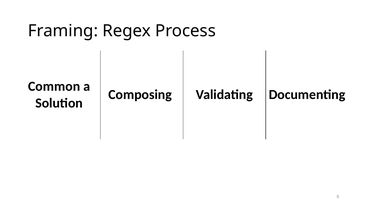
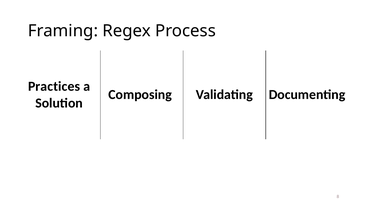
Common: Common -> Practices (54, 86)
